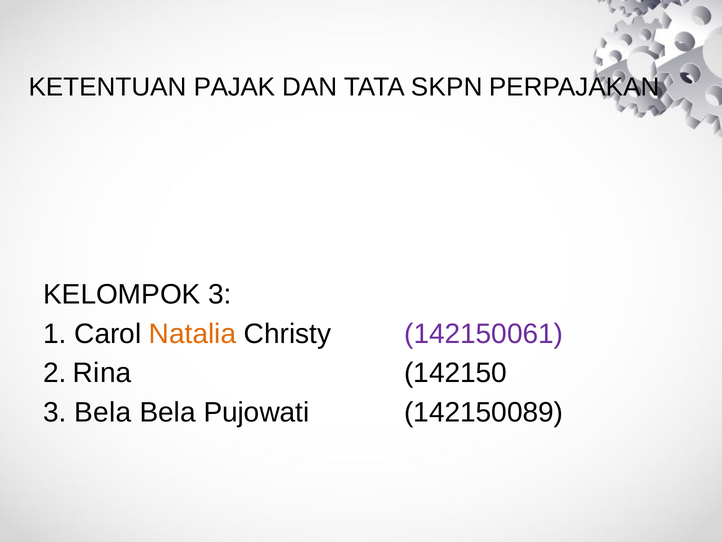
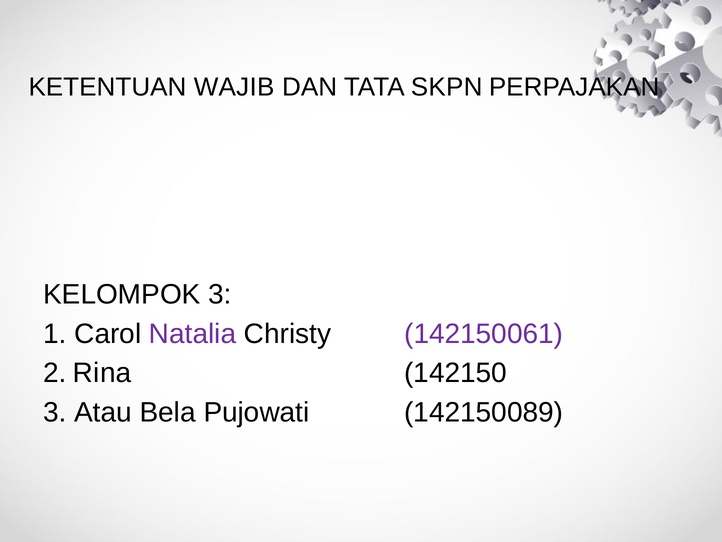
PAJAK: PAJAK -> WAJIB (234, 87)
Natalia colour: orange -> purple (193, 333)
3 Bela: Bela -> Atau (103, 412)
